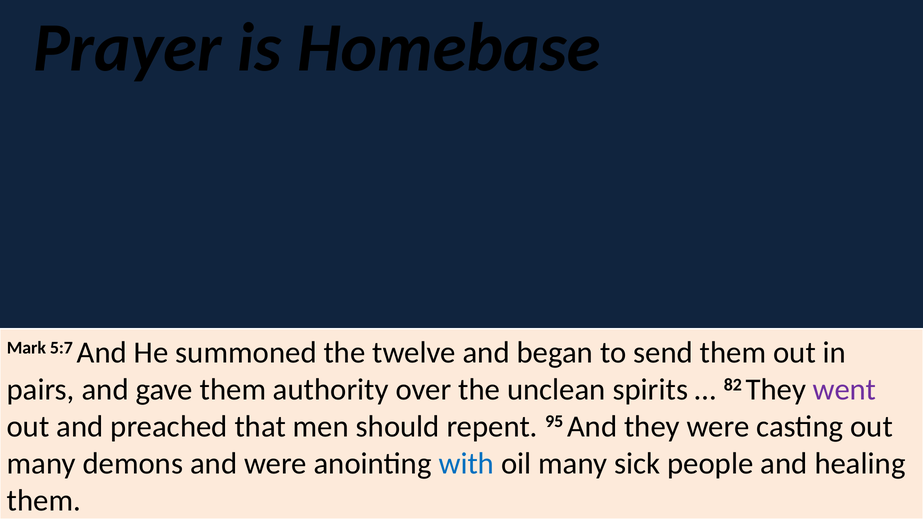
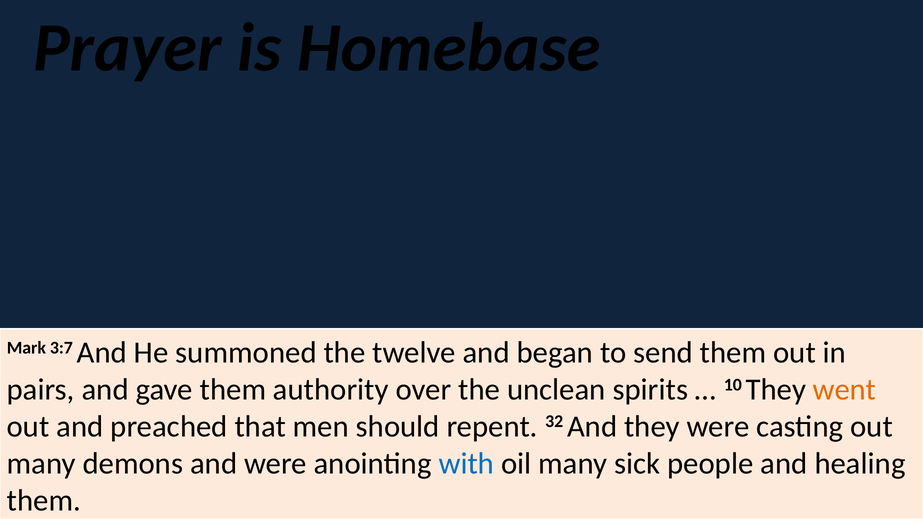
5:7: 5:7 -> 3:7 (61, 348)
82: 82 -> 10 (733, 385)
went colour: purple -> orange (845, 390)
95: 95 -> 32 (554, 422)
